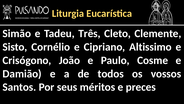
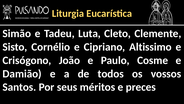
Três: Três -> Luta (89, 33)
